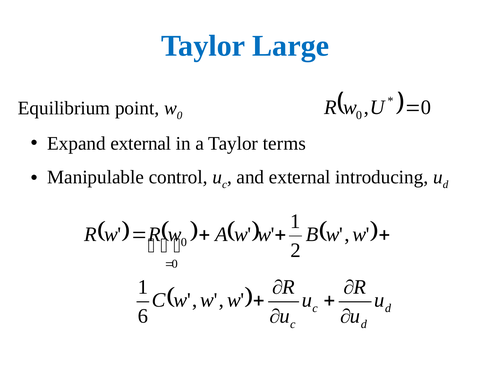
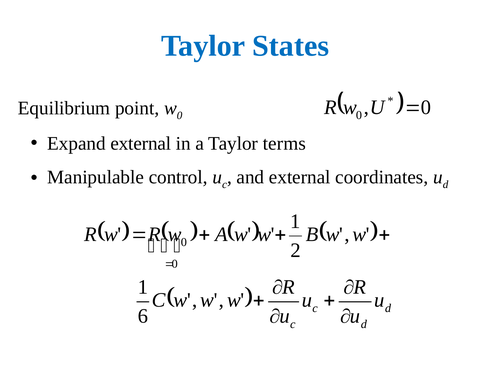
Large: Large -> States (291, 46)
introducing: introducing -> coordinates (382, 177)
